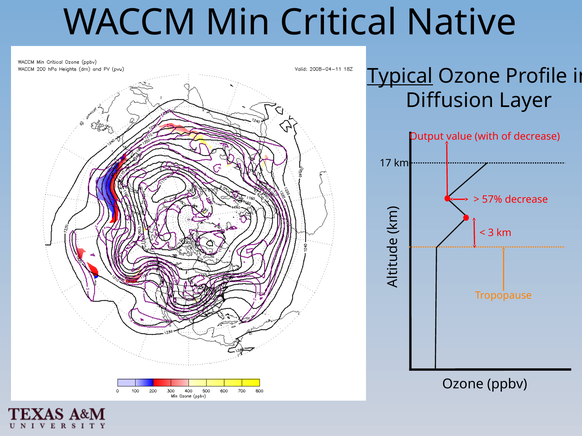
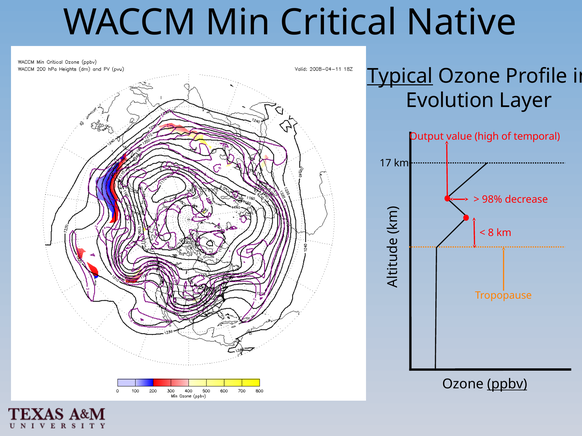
Diffusion: Diffusion -> Evolution (450, 101)
with: with -> high (487, 137)
of decrease: decrease -> temporal (537, 137)
57%: 57% -> 98% (492, 200)
3: 3 -> 8 (491, 233)
ppbv underline: none -> present (507, 385)
